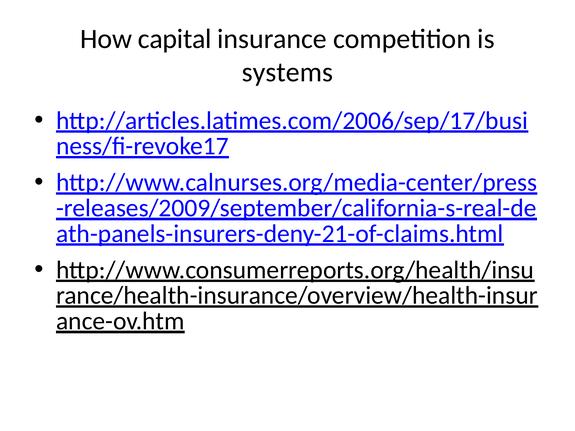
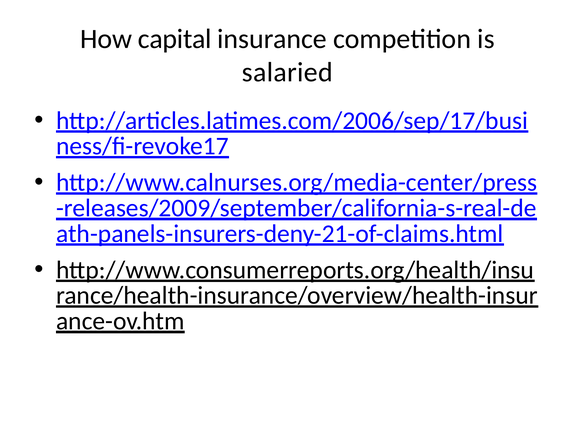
systems: systems -> salaried (287, 72)
